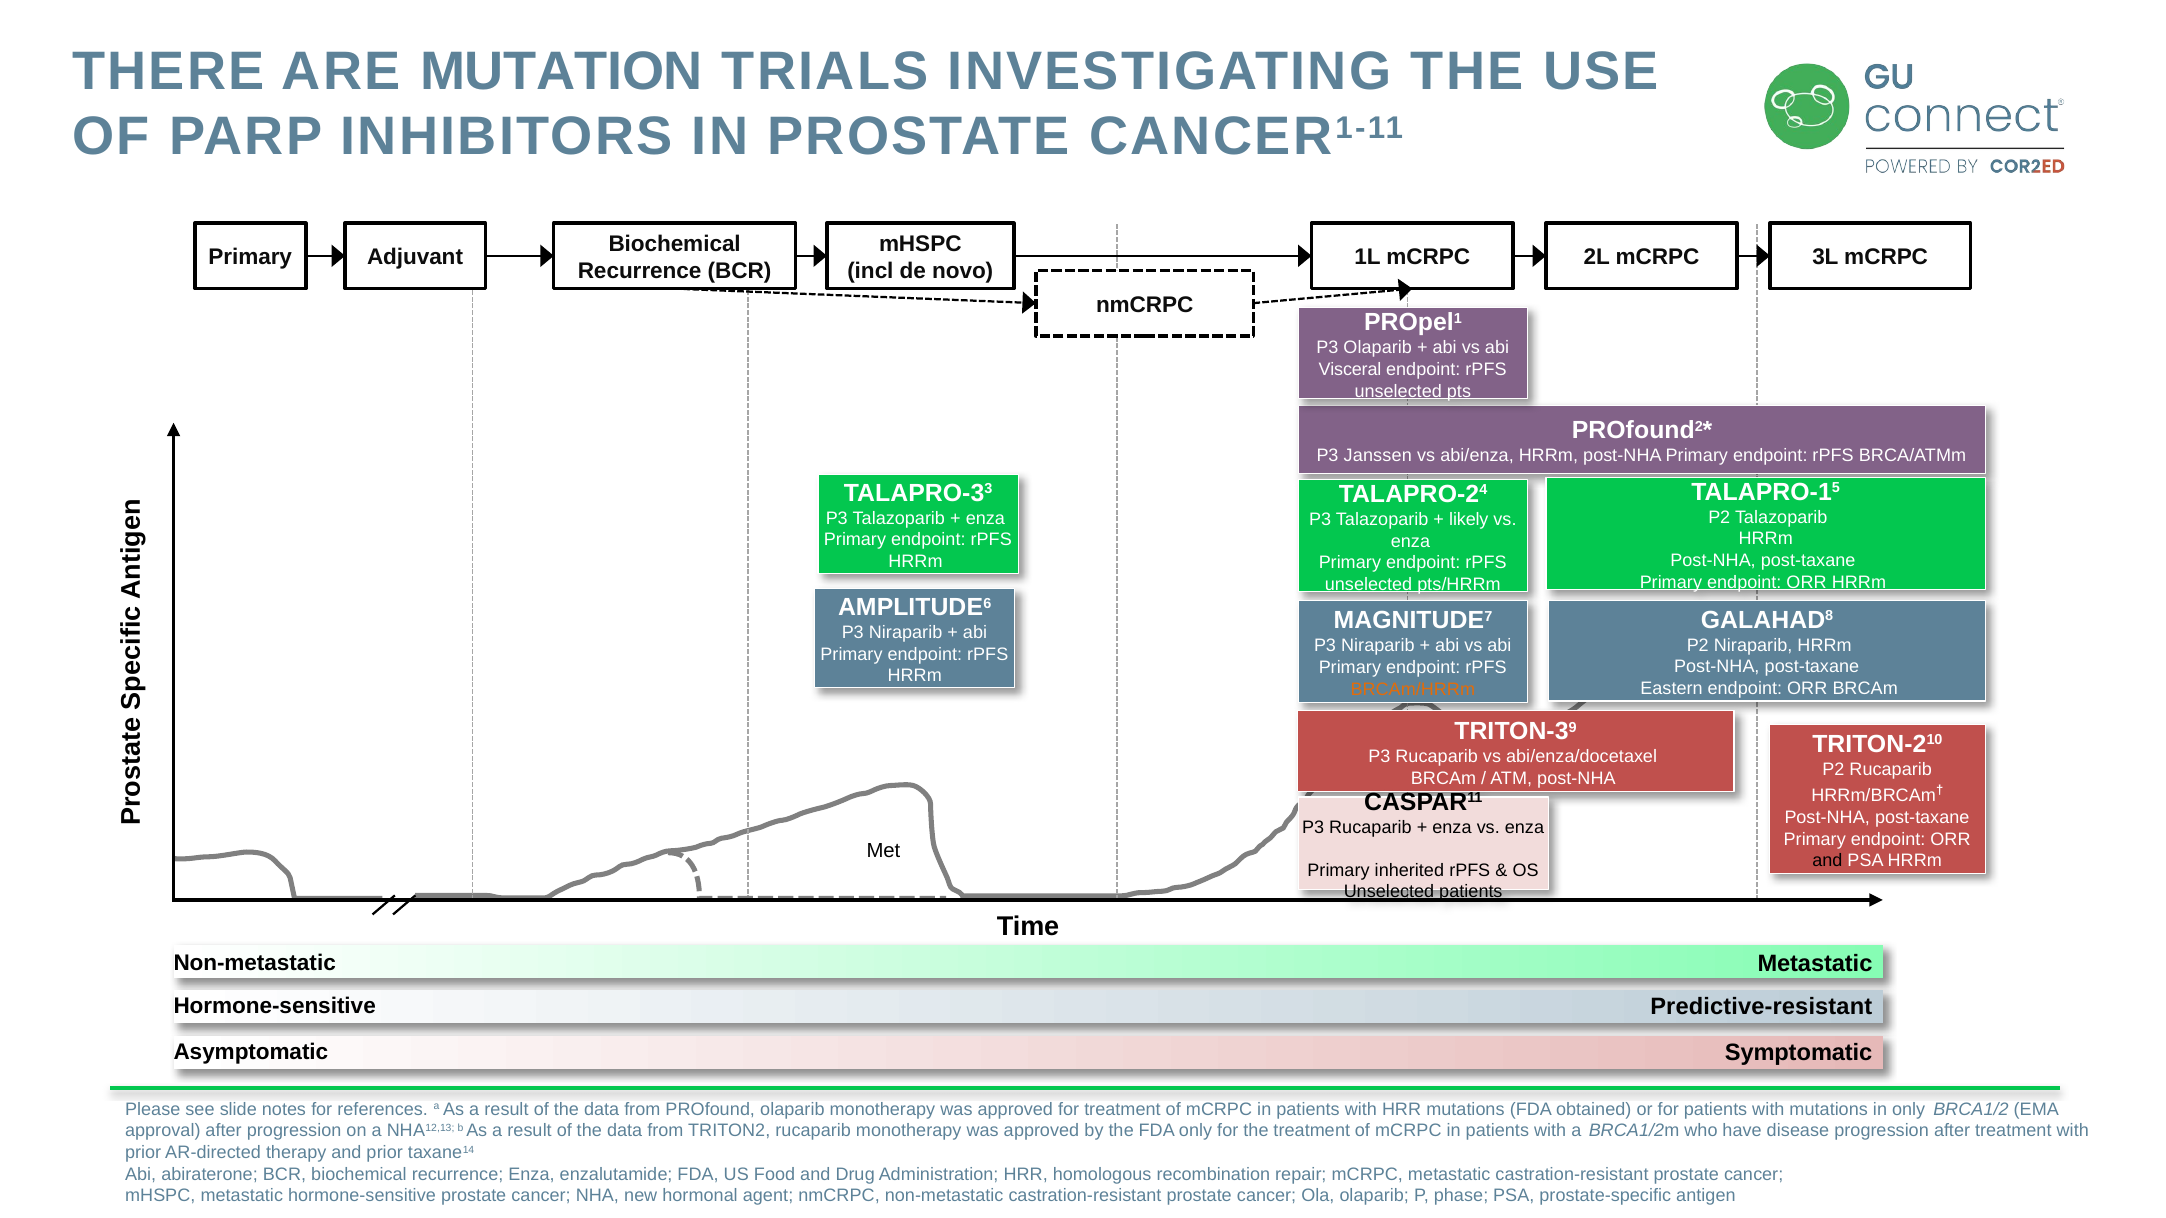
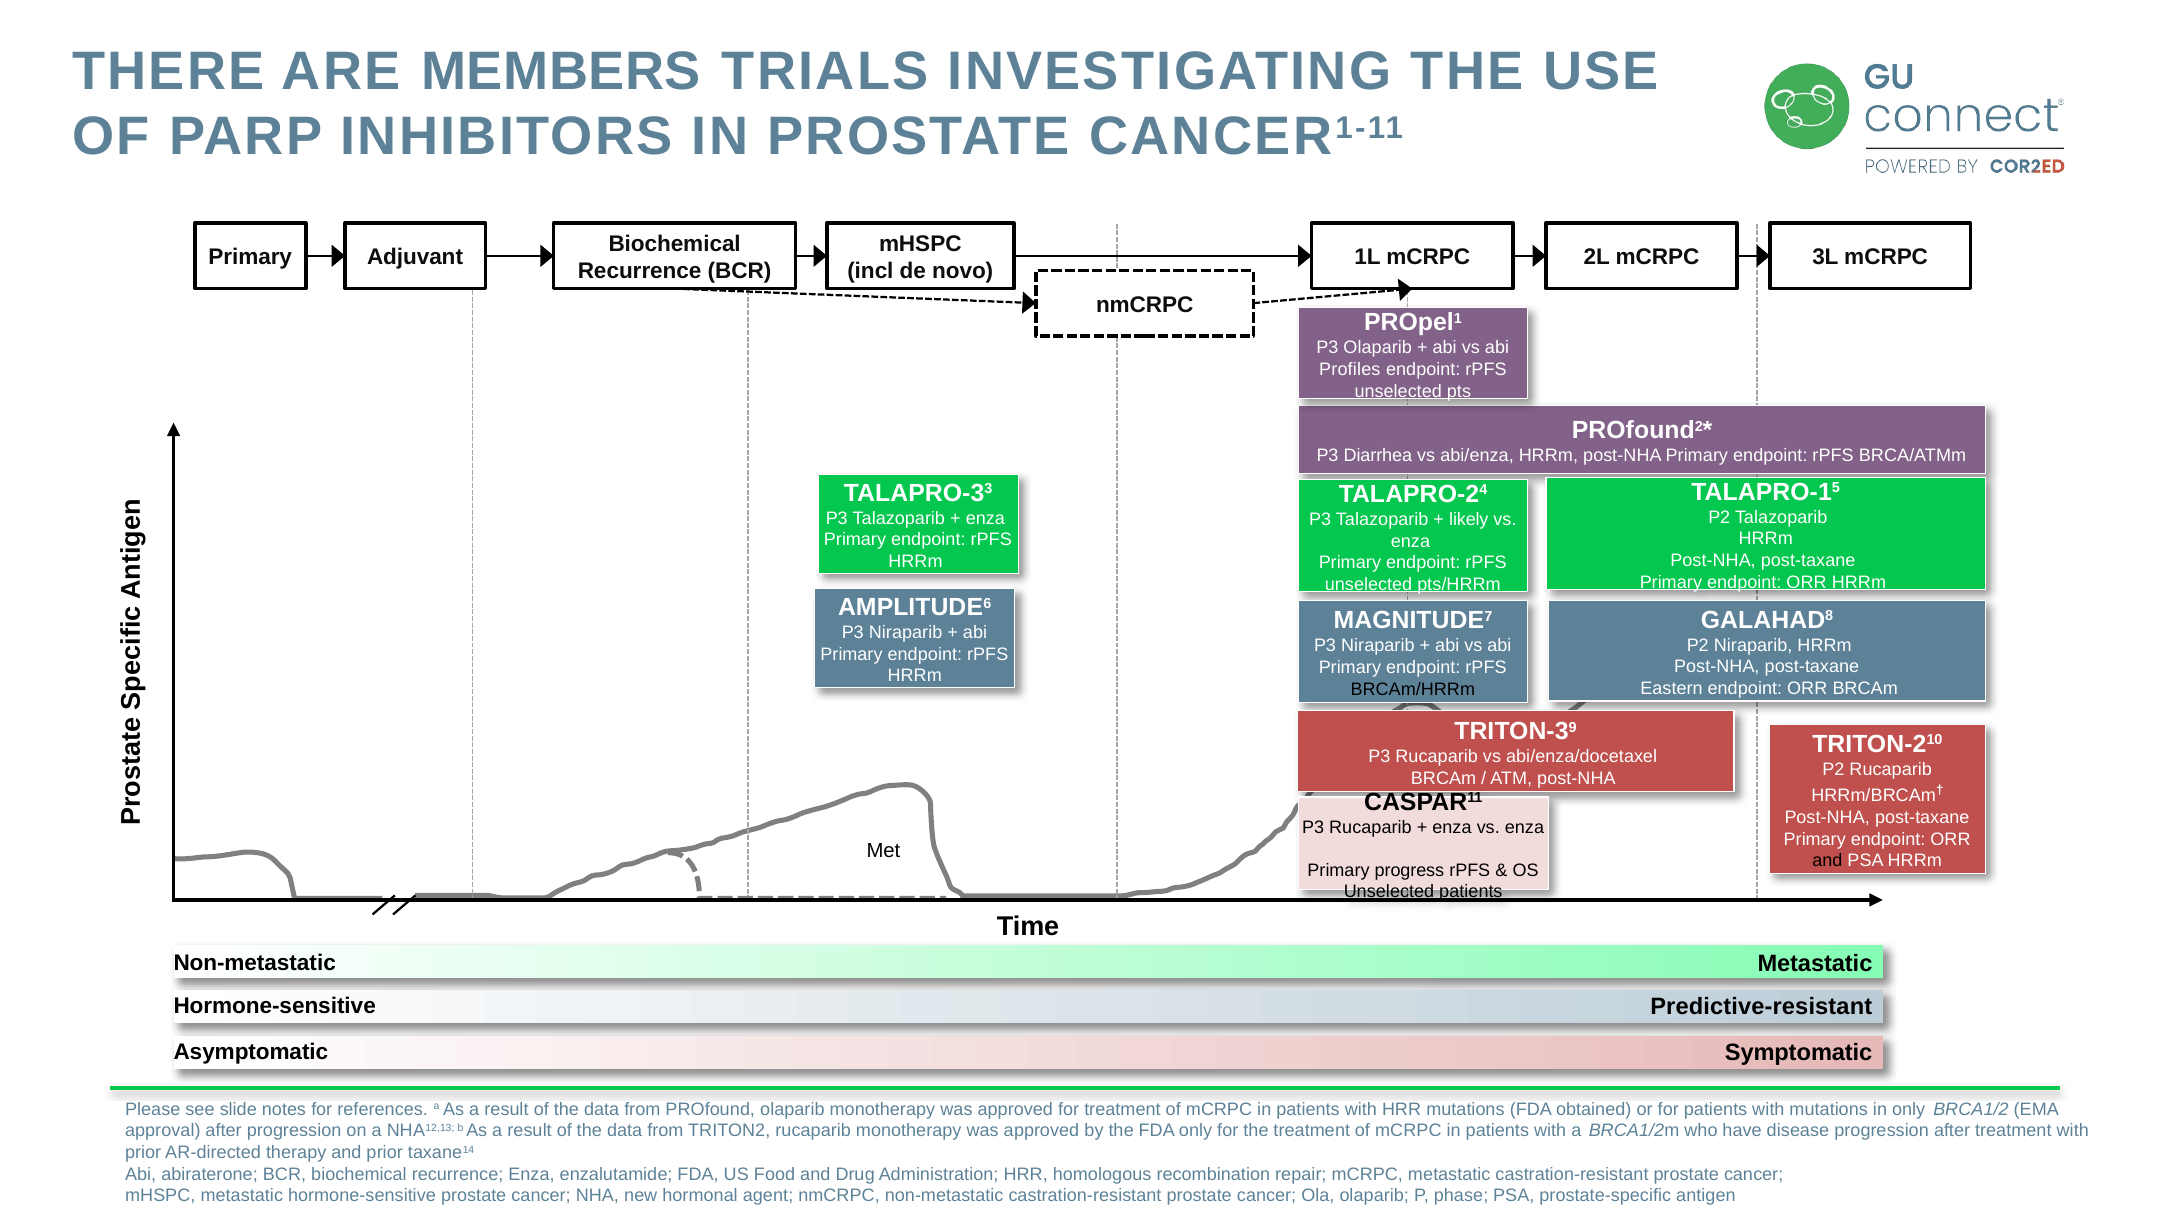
MUTATION: MUTATION -> MEMBERS (561, 72)
Visceral: Visceral -> Profiles (1350, 370)
Janssen: Janssen -> Diarrhea (1378, 456)
BRCAm/HRRm colour: orange -> black (1413, 689)
inherited: inherited -> progress (1409, 871)
